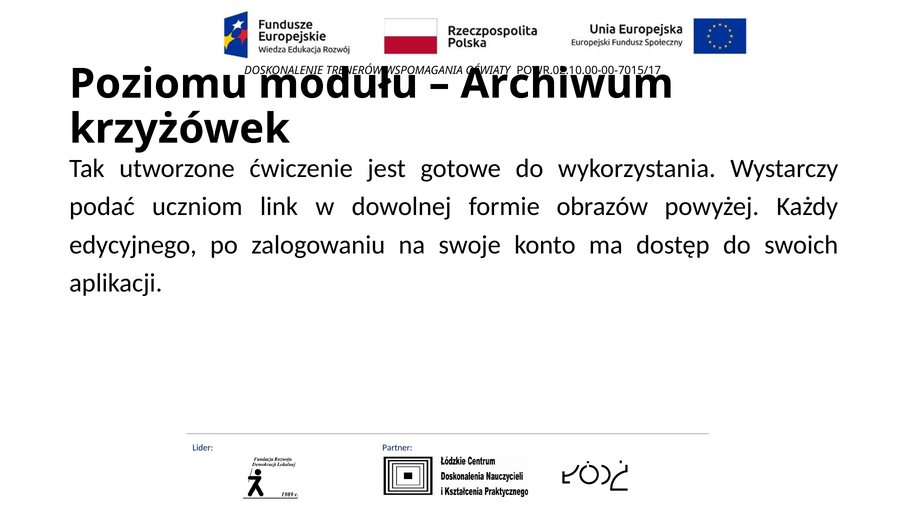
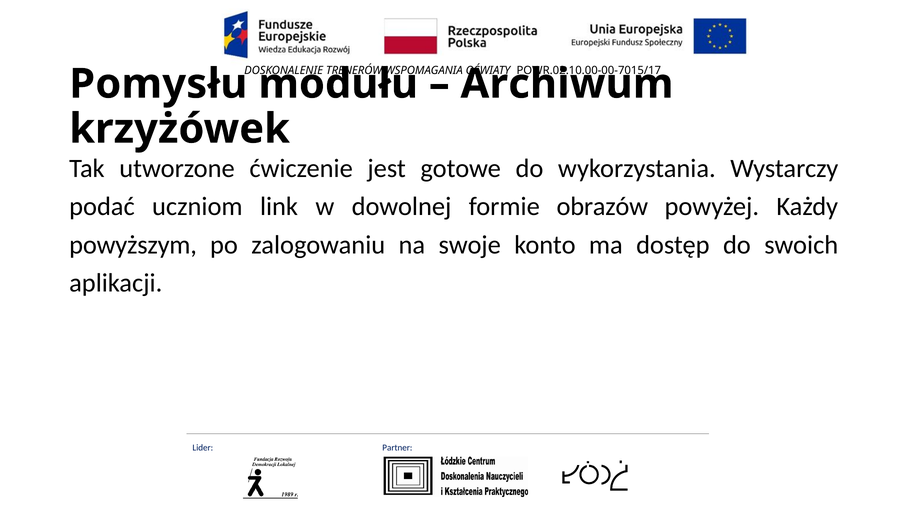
Poziomu: Poziomu -> Pomysłu (158, 84)
edycyjnego: edycyjnego -> powyższym (133, 245)
